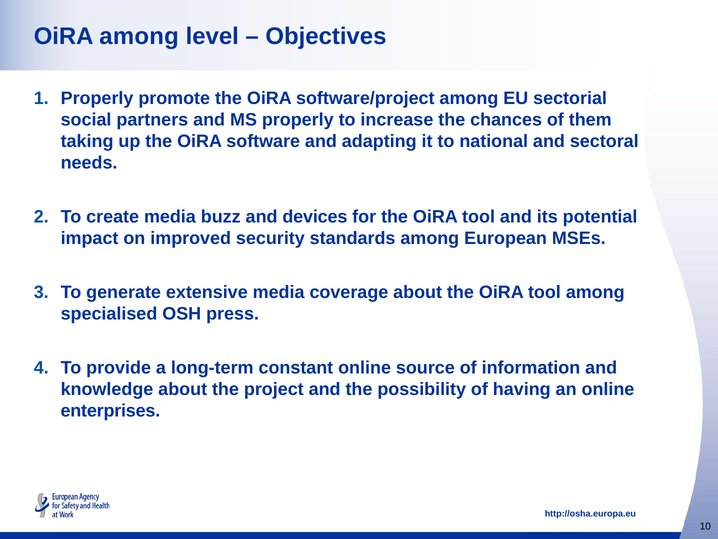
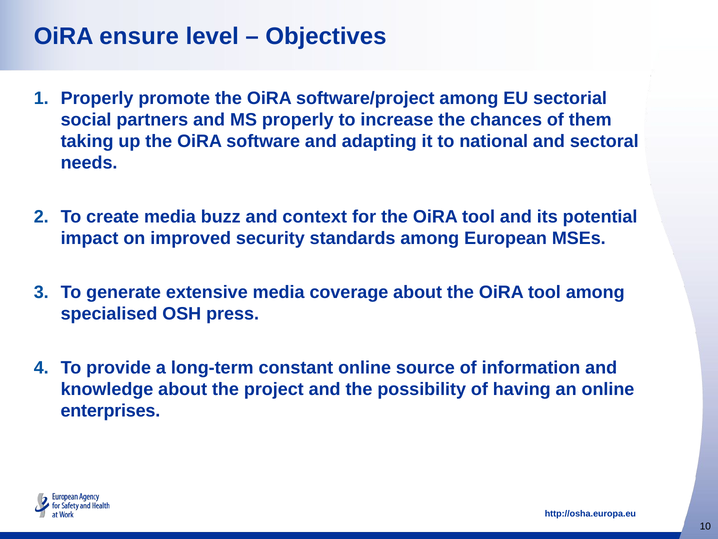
OiRA among: among -> ensure (139, 36)
devices: devices -> context (315, 217)
